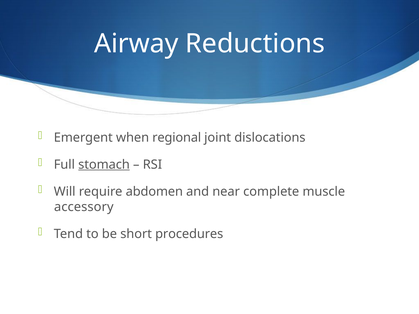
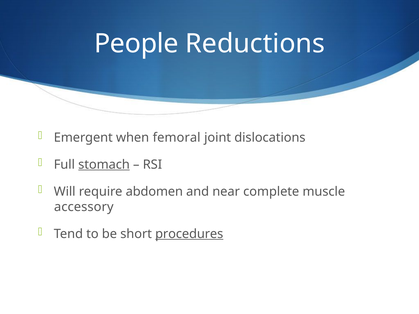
Airway: Airway -> People (136, 44)
regional: regional -> femoral (177, 138)
procedures underline: none -> present (189, 234)
